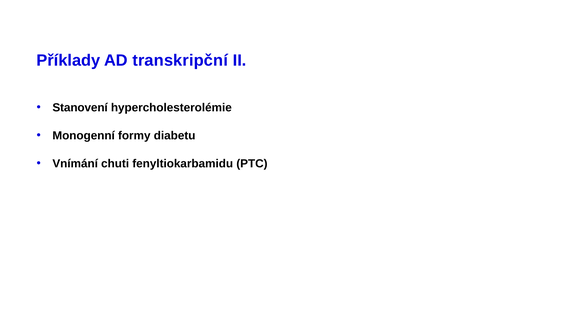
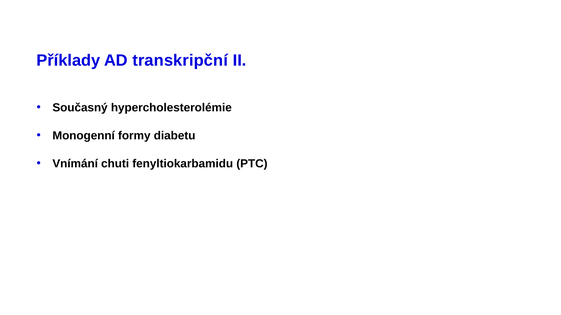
Stanovení: Stanovení -> Současný (80, 108)
